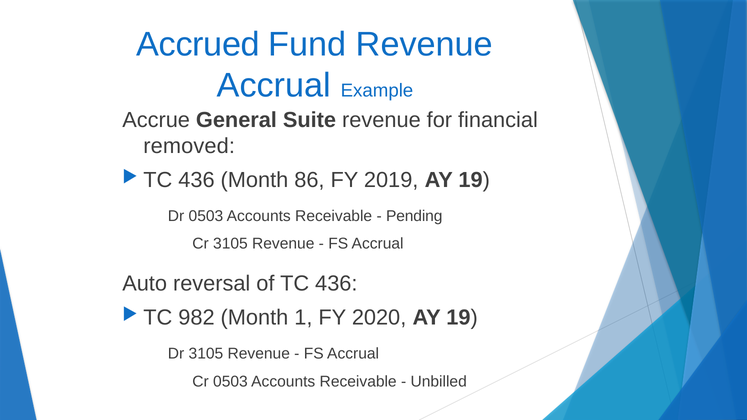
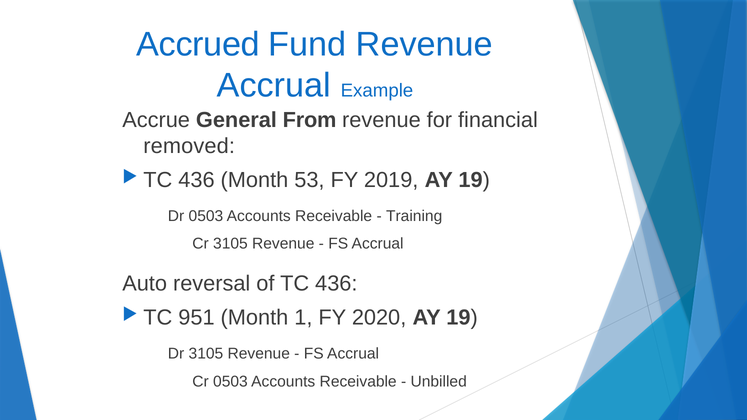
Suite: Suite -> From (310, 120)
86: 86 -> 53 (309, 180)
Pending: Pending -> Training (414, 216)
982: 982 -> 951 (196, 318)
